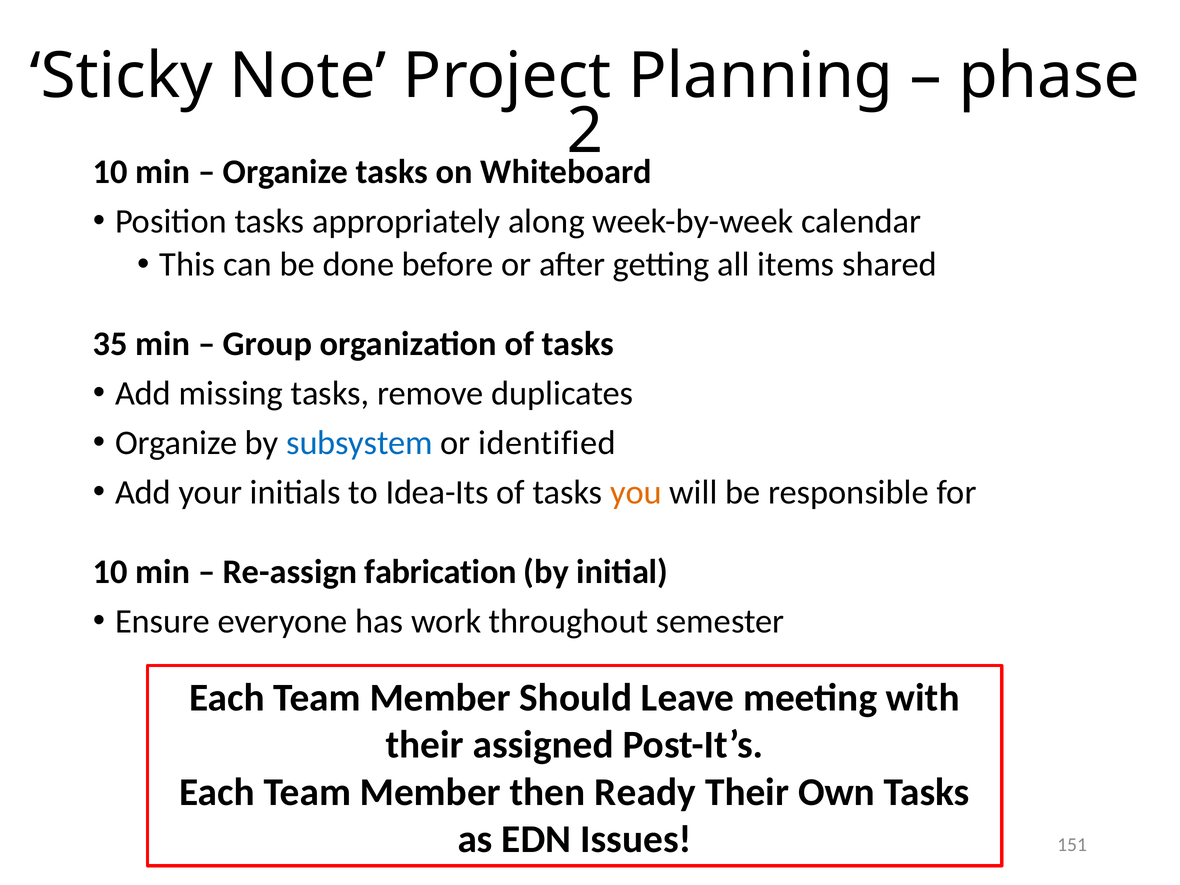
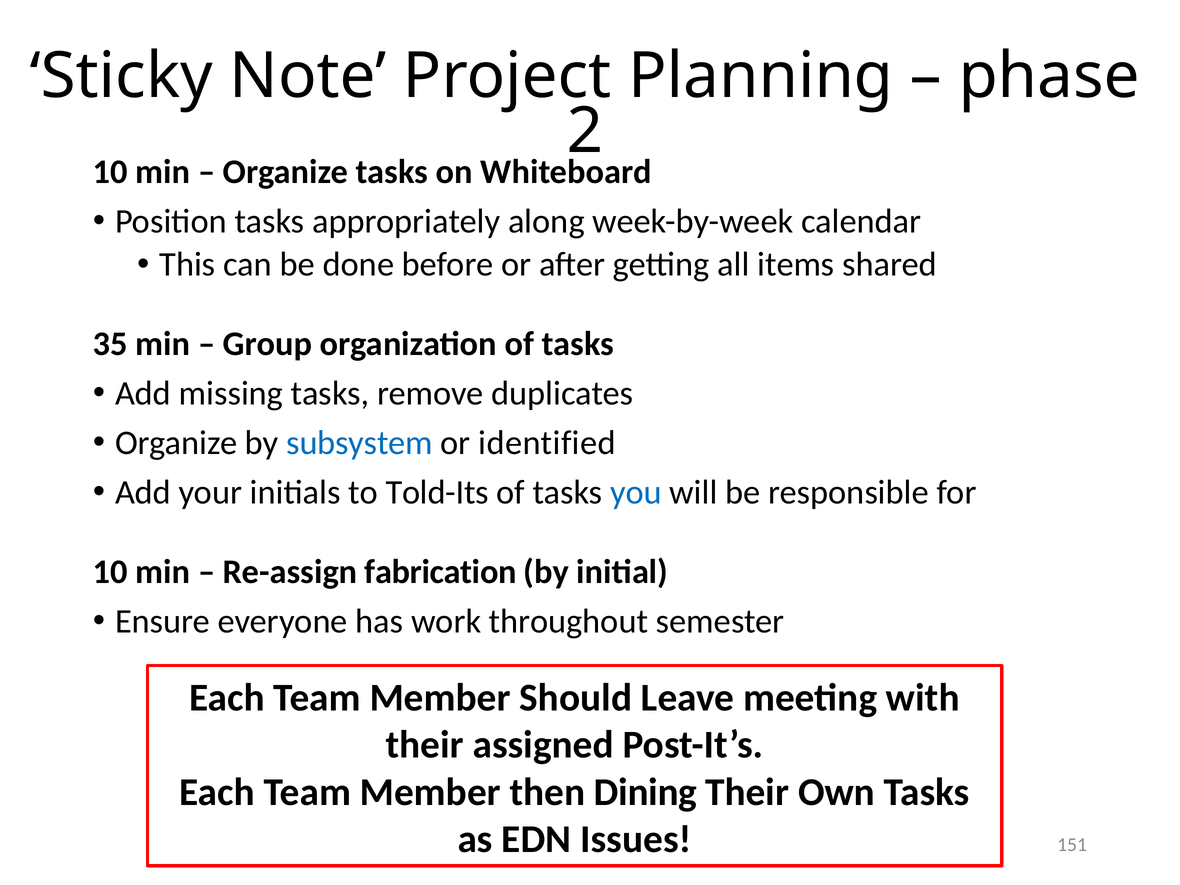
Idea-Its: Idea-Its -> Told-Its (437, 492)
you colour: orange -> blue (636, 492)
Ready: Ready -> Dining (645, 792)
